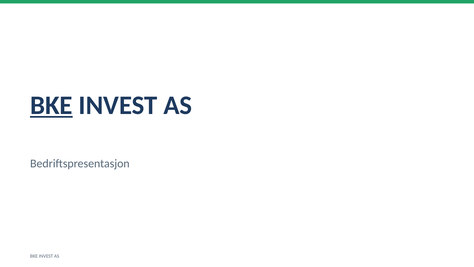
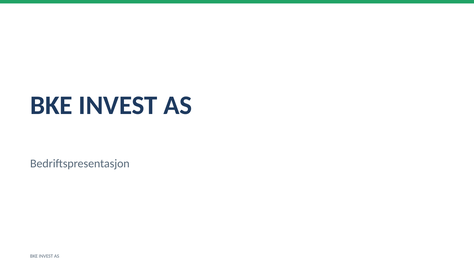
BKE underline: present -> none (51, 105)
